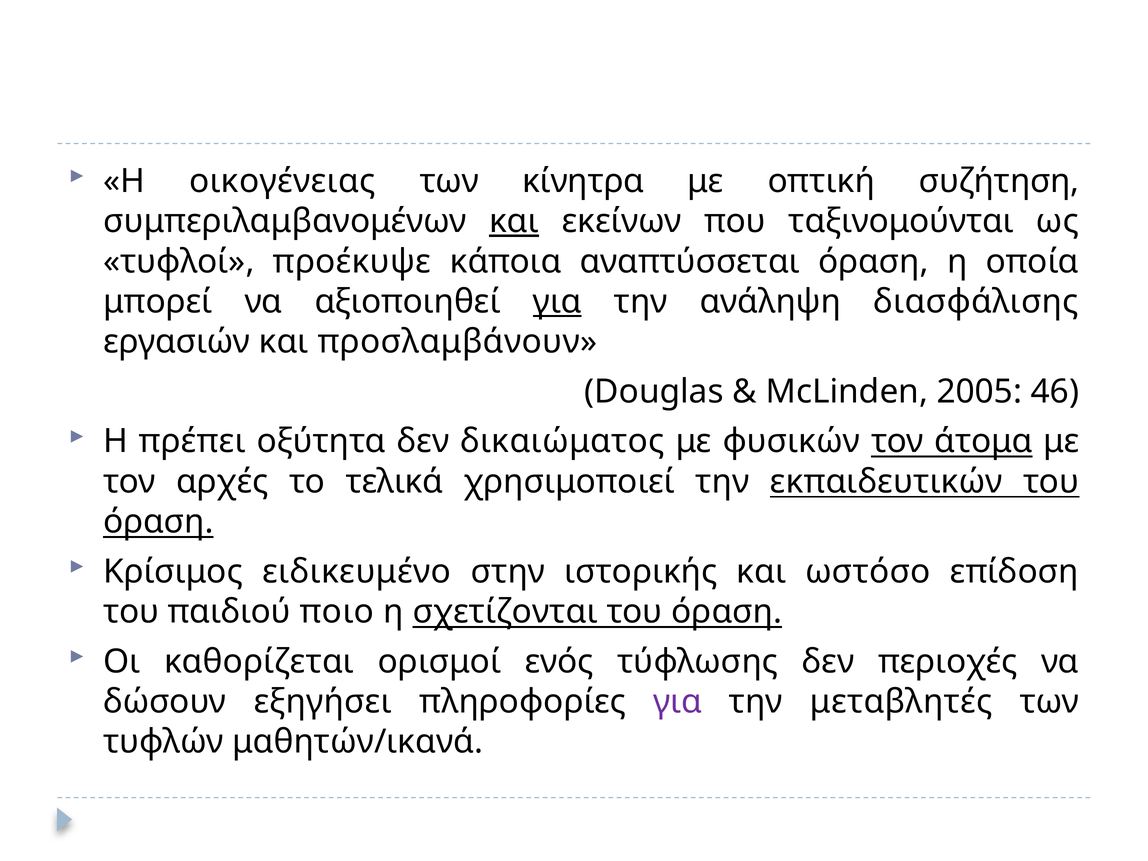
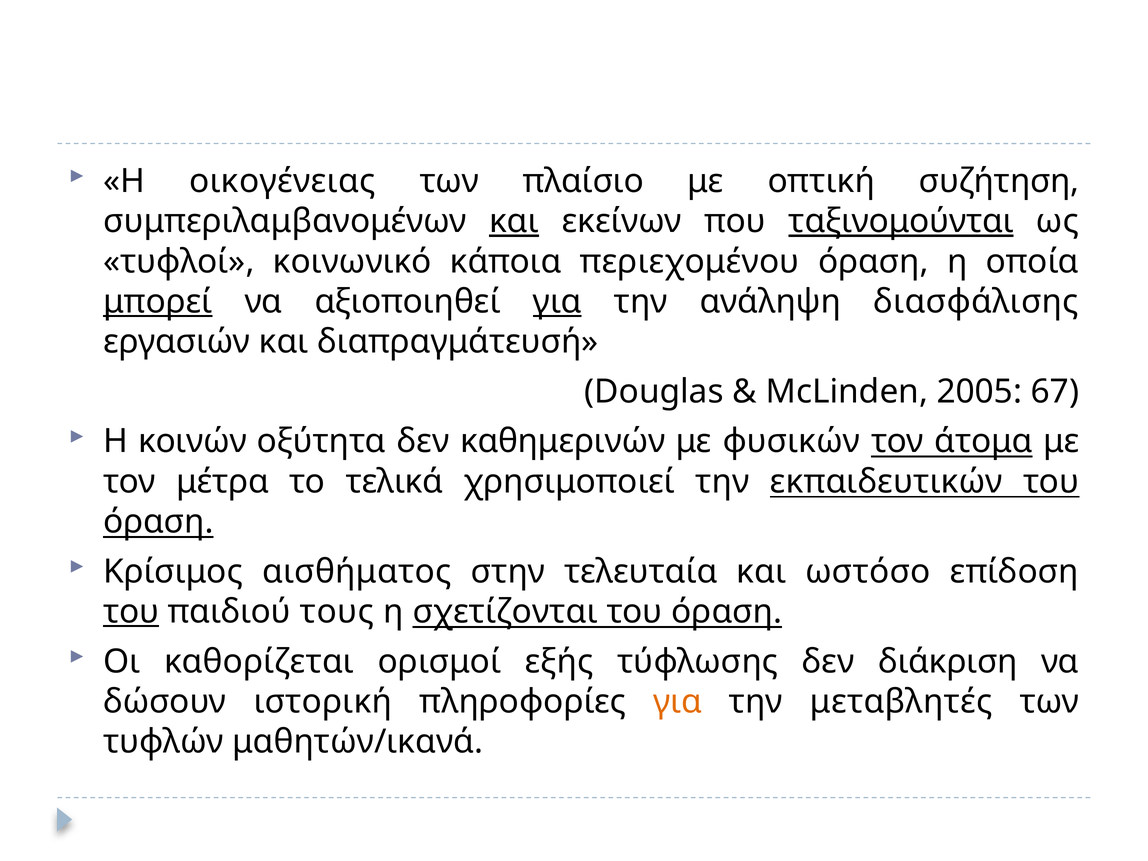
κίνητρα: κίνητρα -> πλαίσιο (583, 181)
ταξινομούνται underline: none -> present (901, 221)
προέκυψε: προέκυψε -> κοινωνικό (352, 262)
αναπτύσσεται: αναπτύσσεται -> περιεχομένου (690, 262)
μπορεί underline: none -> present (158, 302)
προσλαμβάνουν: προσλαμβάνουν -> διαπραγμάτευσή (458, 342)
46: 46 -> 67 (1055, 392)
πρέπει: πρέπει -> κοινών (192, 441)
δικαιώματος: δικαιώματος -> καθημερινών (563, 441)
αρχές: αρχές -> μέτρα (223, 482)
ειδικευμένο: ειδικευμένο -> αισθήματος (357, 572)
ιστορικής: ιστορικής -> τελευταία (641, 572)
του underline: none -> present (131, 612)
ποιο: ποιο -> τους (337, 612)
ενός: ενός -> εξής (559, 661)
περιοχές: περιοχές -> διάκριση (948, 661)
εξηγήσει: εξηγήσει -> ιστορική (323, 702)
για colour: purple -> orange (678, 702)
